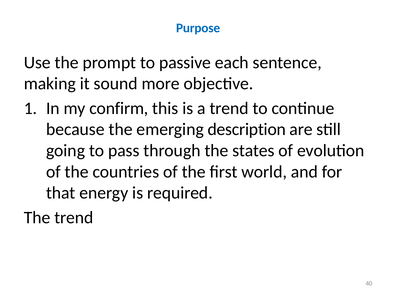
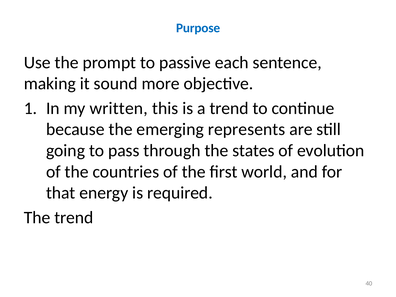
confirm: confirm -> written (119, 108)
description: description -> represents (247, 129)
